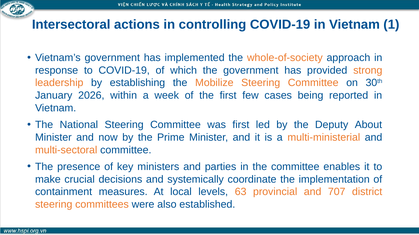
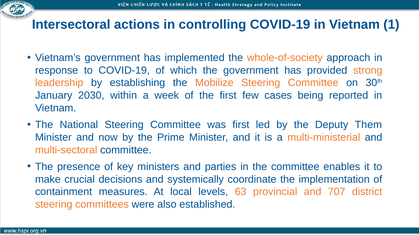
2026: 2026 -> 2030 (91, 96)
About: About -> Them (368, 125)
